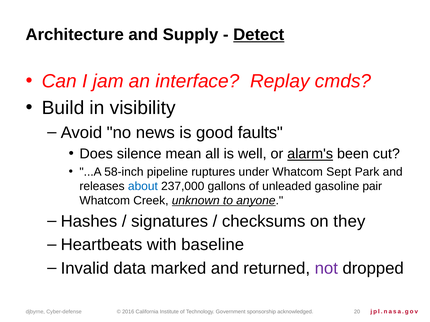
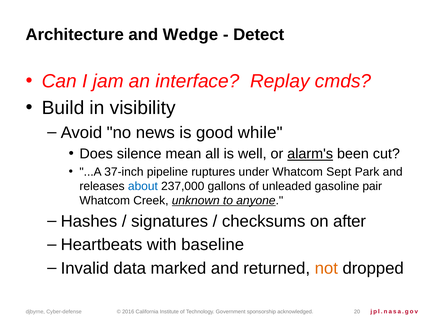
Supply: Supply -> Wedge (190, 35)
Detect underline: present -> none (259, 35)
faults: faults -> while (260, 133)
58-inch: 58-inch -> 37-inch (124, 172)
they: they -> after (350, 222)
not colour: purple -> orange (326, 269)
